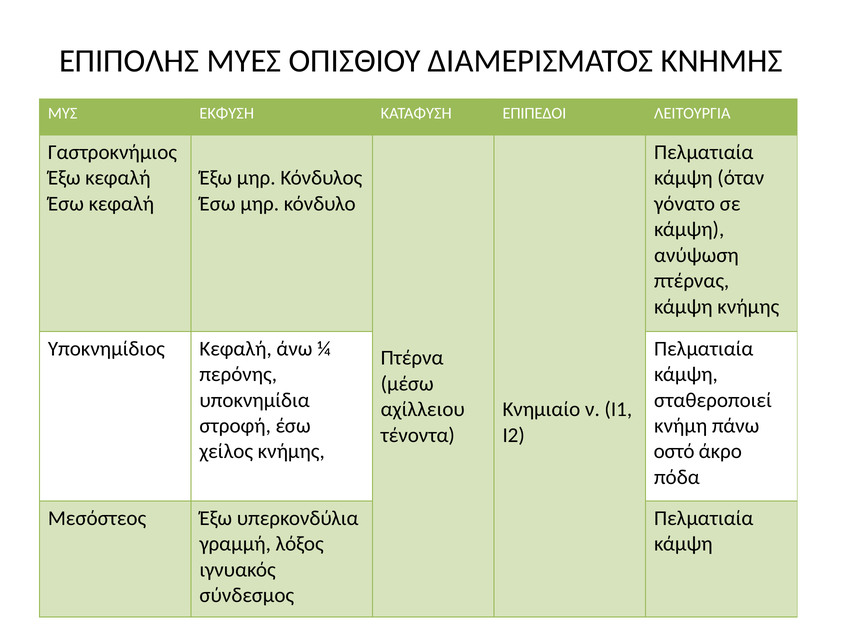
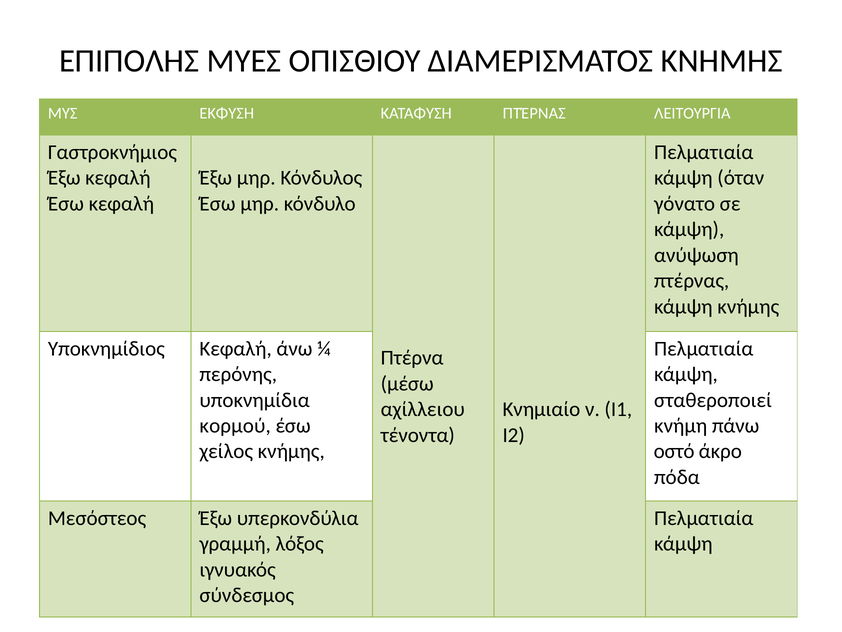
ΚΑΤΑΦΥΣΗ ΕΠΙΠΕΔΟΙ: ΕΠΙΠΕΔΟΙ -> ΠΤΈΡΝΑΣ (534, 113)
στροφή: στροφή -> κορμού (235, 425)
